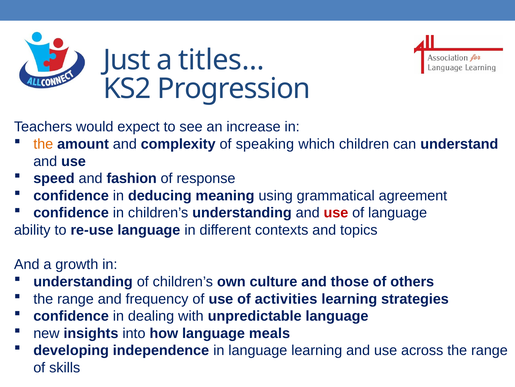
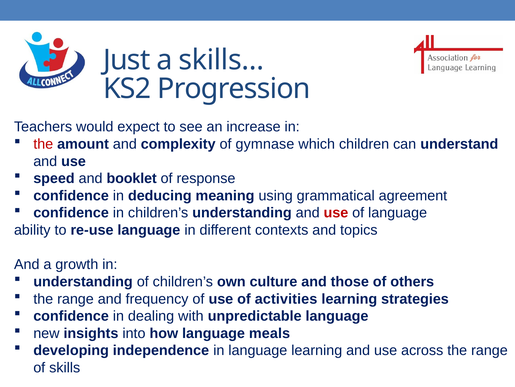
titles…: titles… -> skills… (221, 60)
the colour: orange -> red (43, 144)
speaking: speaking -> gymnase (265, 144)
fashion: fashion -> booklet (132, 178)
